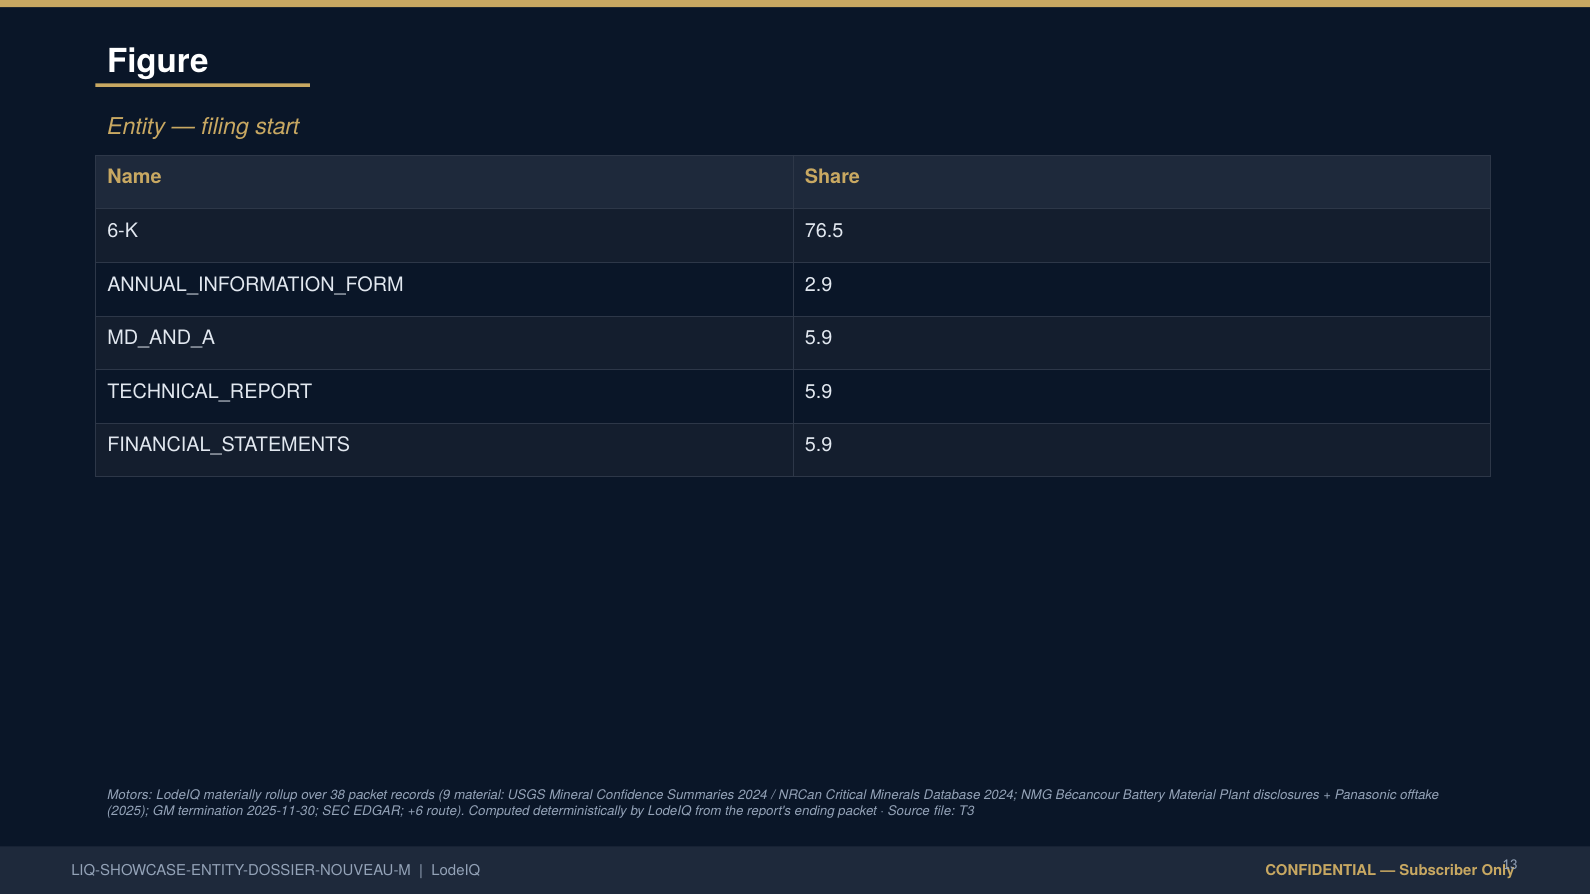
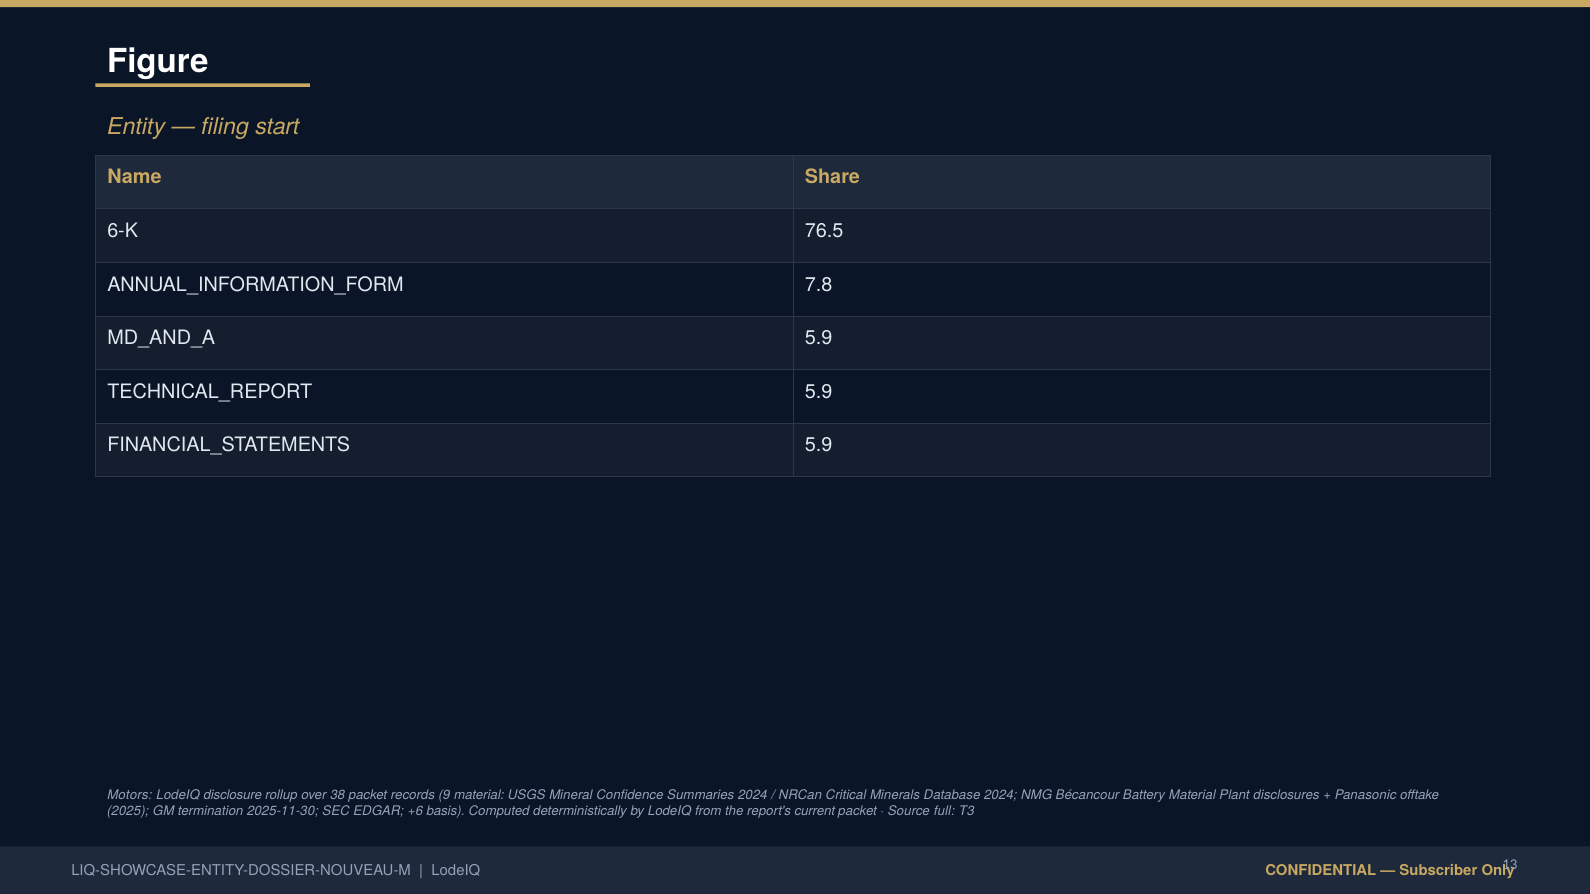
2.9: 2.9 -> 7.8 (819, 285)
materially: materially -> disclosure (233, 796)
route: route -> basis (446, 812)
ending: ending -> current (815, 812)
file: file -> full (944, 812)
